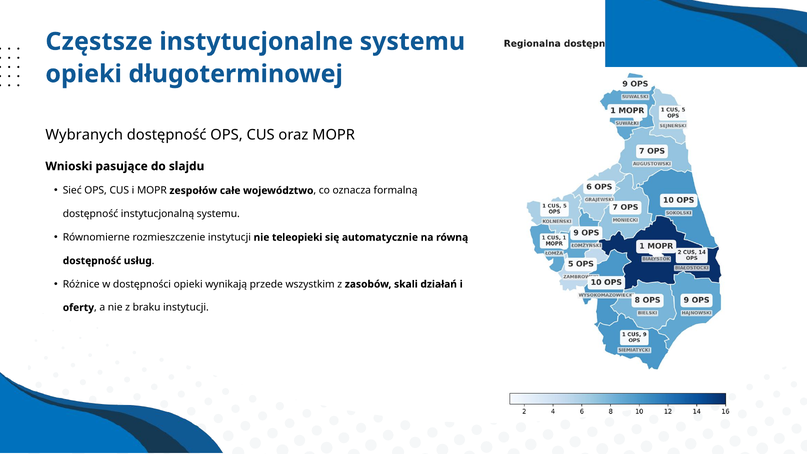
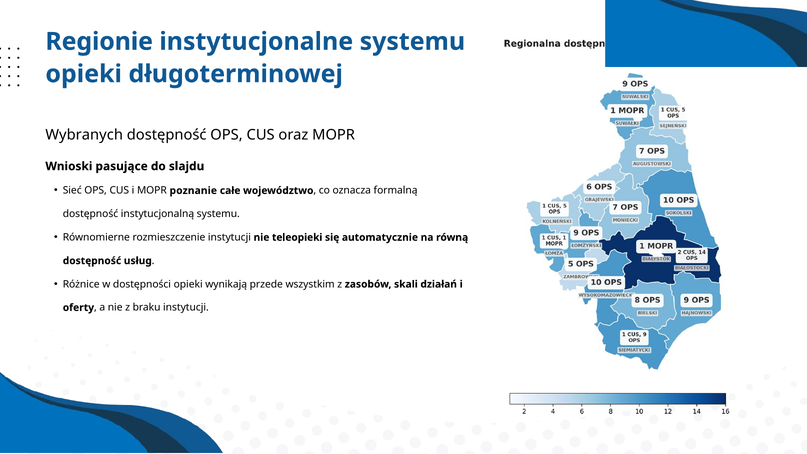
Częstsze: Częstsze -> Regionie (99, 42)
zespołów: zespołów -> poznanie (193, 191)
